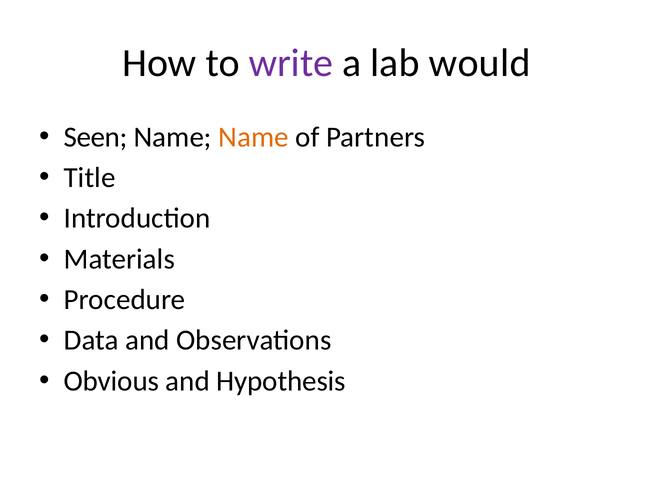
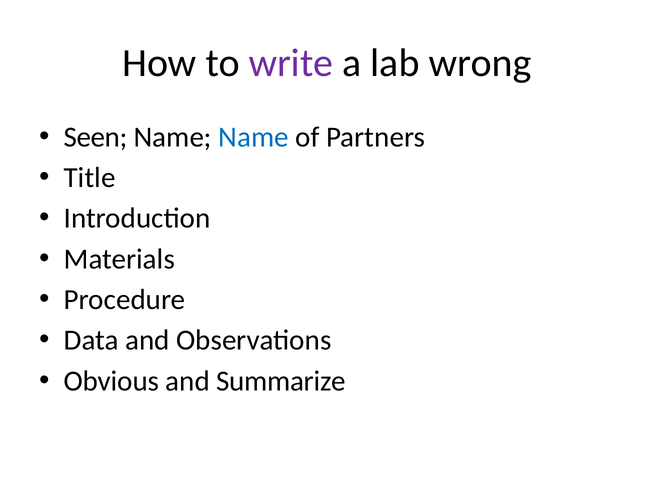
would: would -> wrong (480, 63)
Name colour: orange -> blue (254, 137)
Hypothesis: Hypothesis -> Summarize (281, 381)
